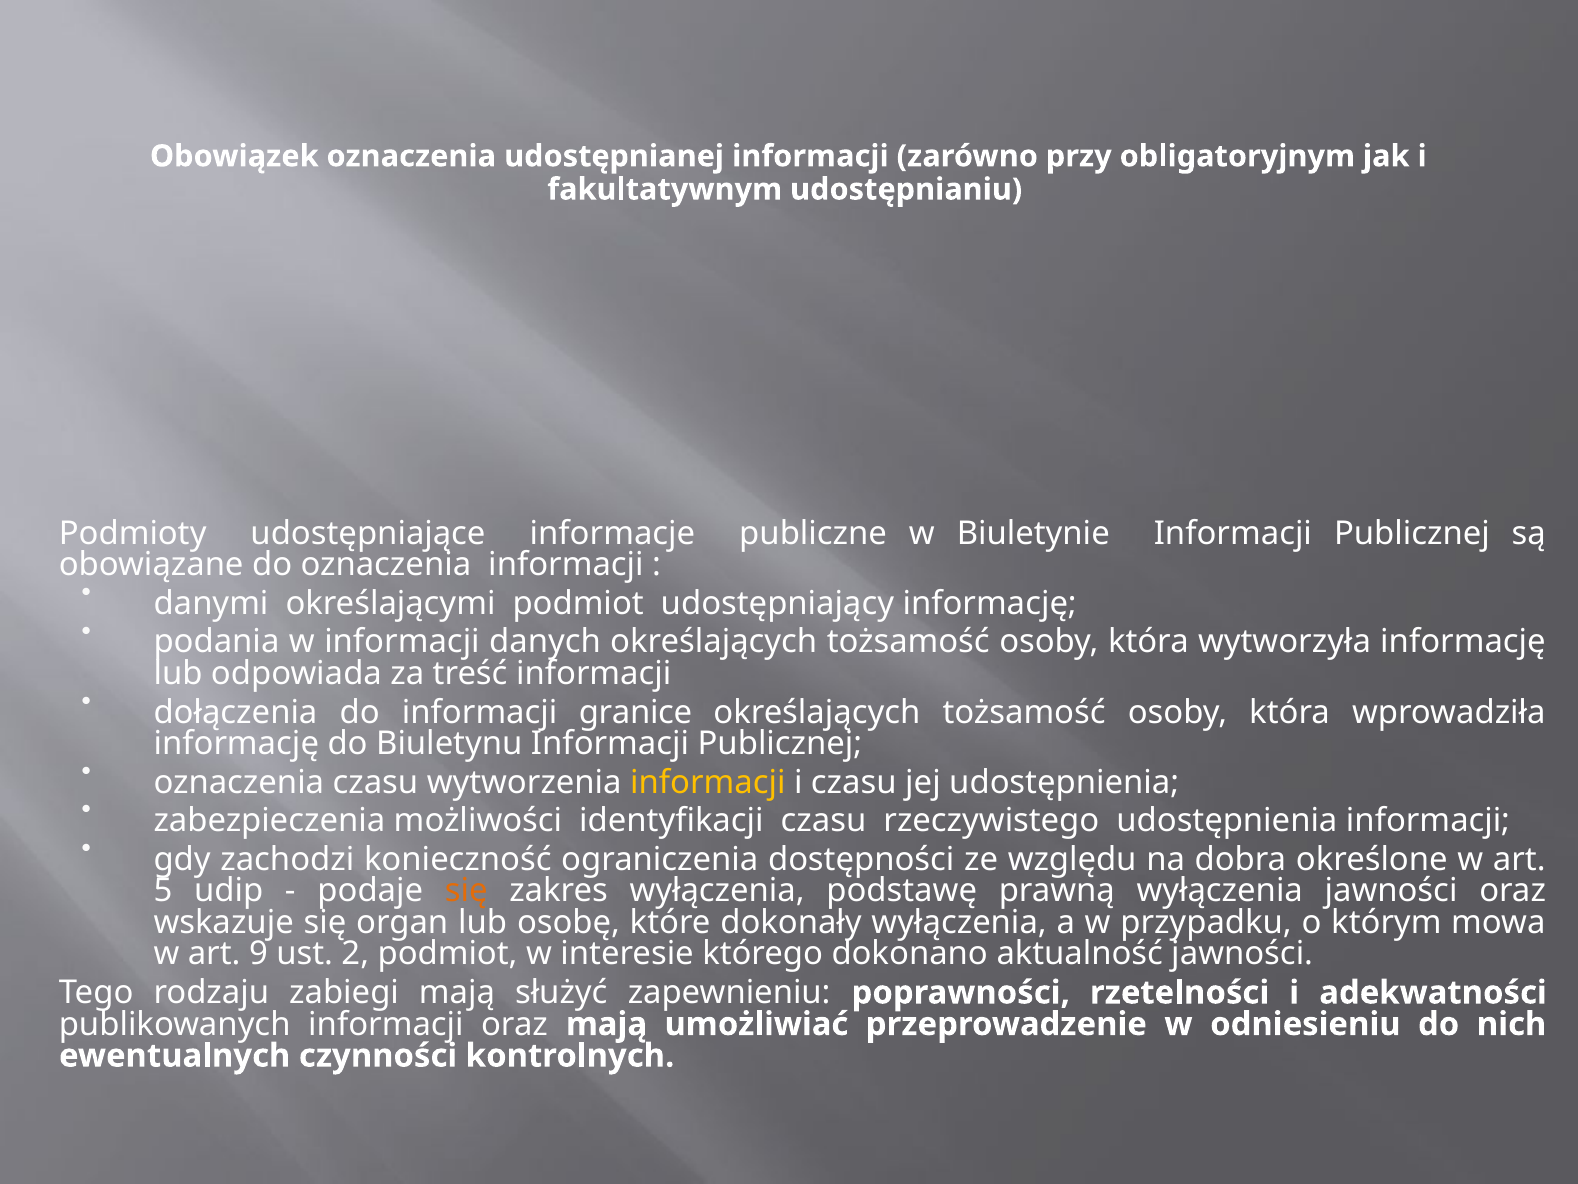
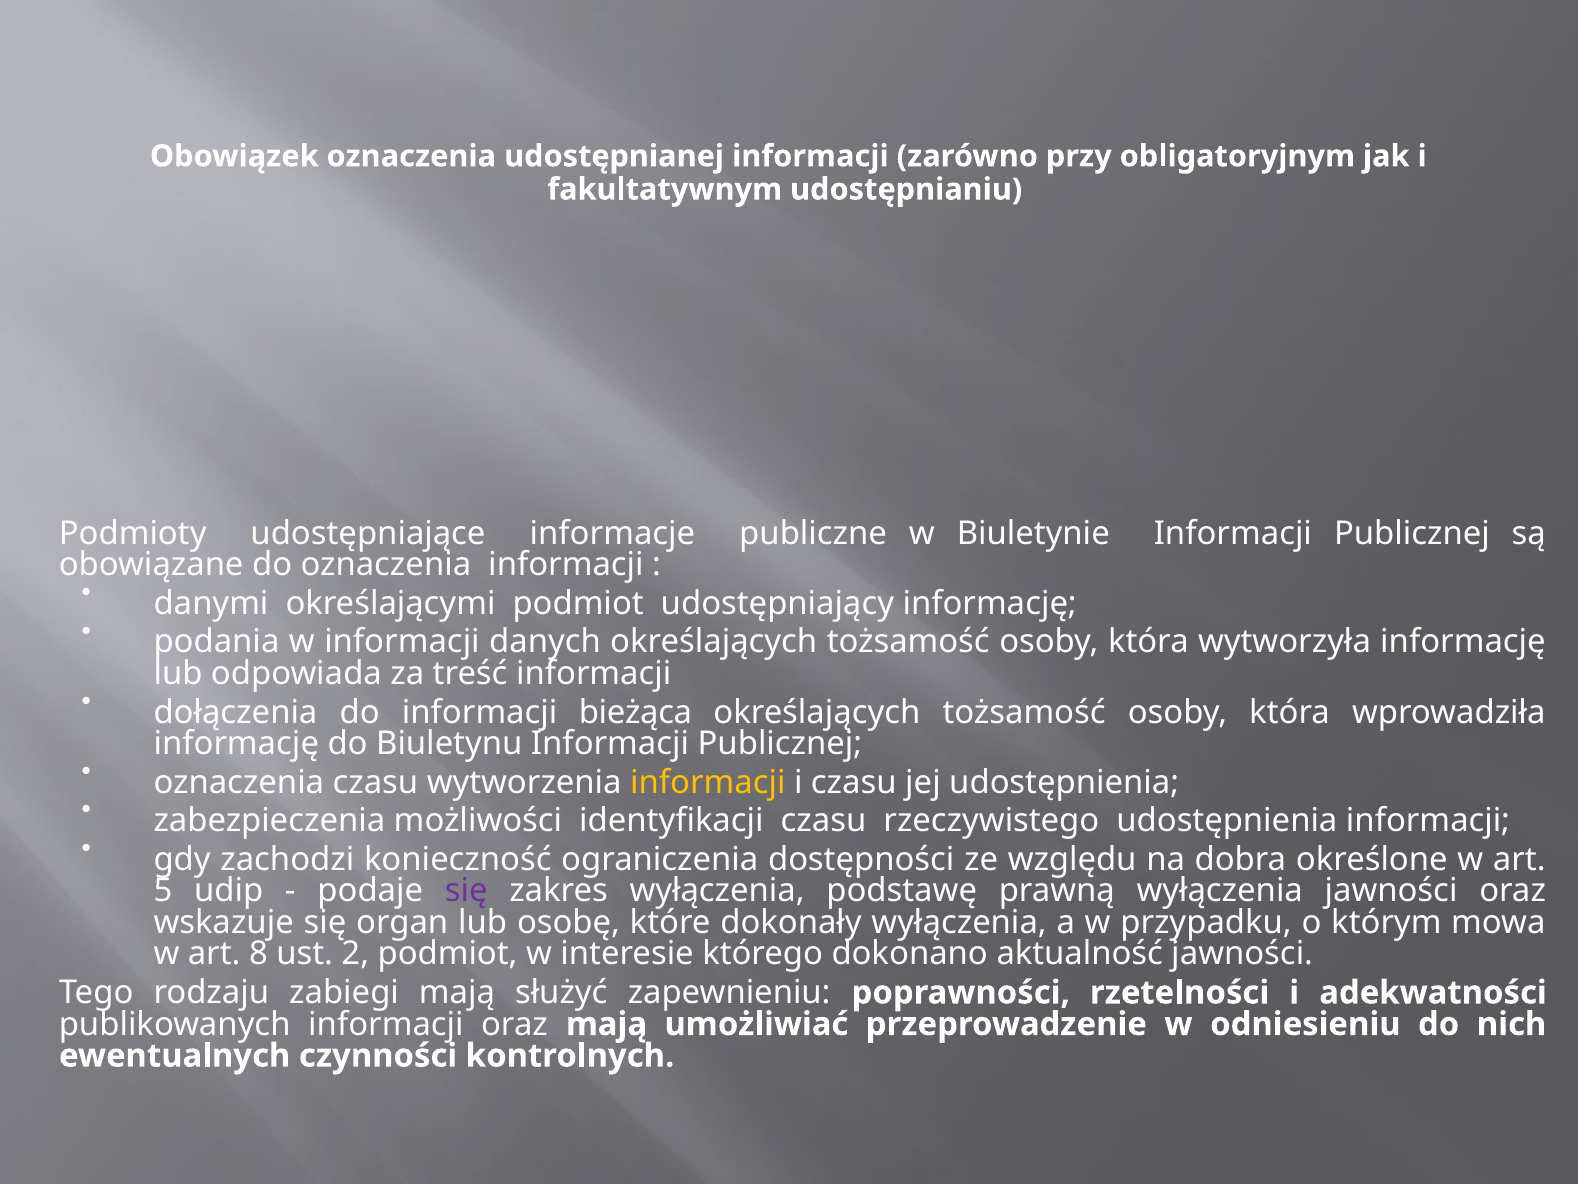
granice: granice -> bieżąca (636, 712)
się colour: orange -> purple (466, 891)
9: 9 -> 8 (258, 954)
